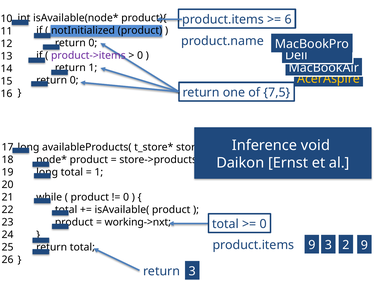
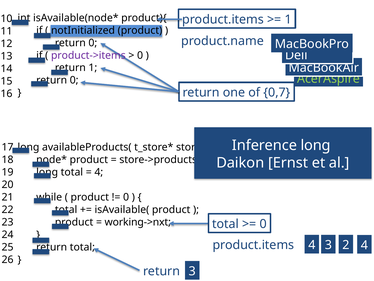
6: 6 -> 1 (288, 19)
AcerAspire colour: yellow -> light green (329, 79)
7,5: 7,5 -> 0,7 (277, 92)
Inference void: void -> long (316, 145)
1: 1 -> 4 (99, 172)
product.items 9: 9 -> 4 (312, 245)
2 9: 9 -> 4 (364, 245)
